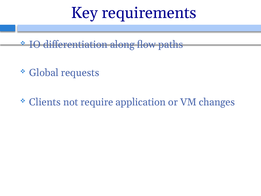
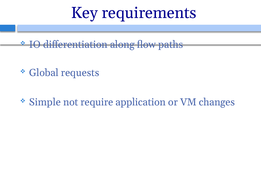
Clients: Clients -> Simple (45, 102)
